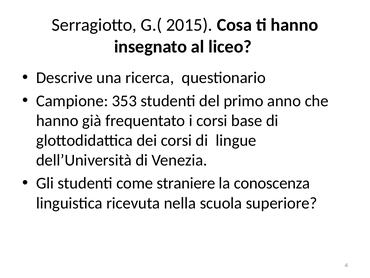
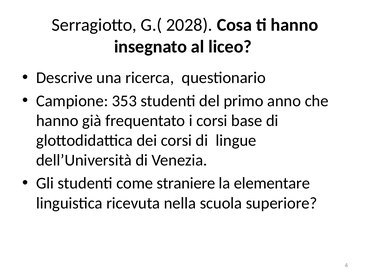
2015: 2015 -> 2028 (189, 25)
conoscenza: conoscenza -> elementare (272, 183)
